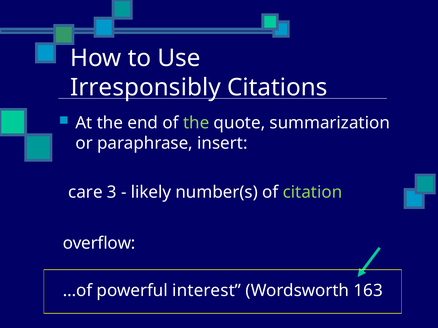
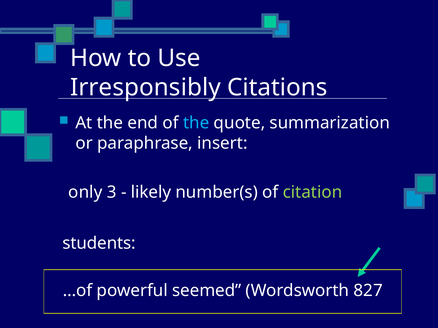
the colour: light green -> light blue (196, 123)
care: care -> only (85, 192)
overflow: overflow -> students (99, 244)
interest: interest -> seemed (207, 291)
163: 163 -> 827 (368, 291)
